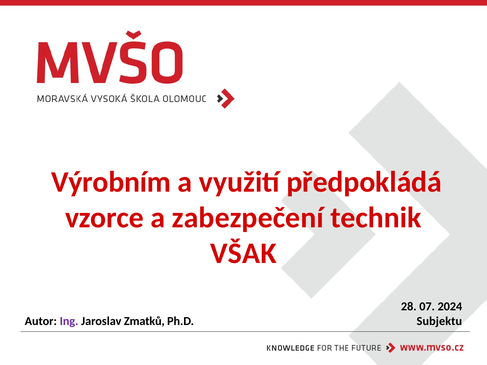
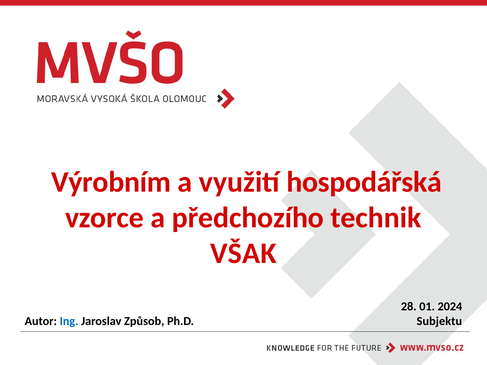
předpokládá: předpokládá -> hospodářská (364, 182)
zabezpečení: zabezpečení -> předchozího (248, 218)
07: 07 -> 01 (427, 307)
Ing colour: purple -> blue (69, 322)
Zmatků: Zmatků -> Způsob (144, 322)
